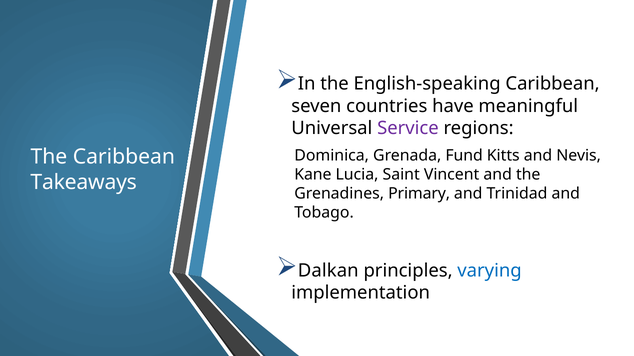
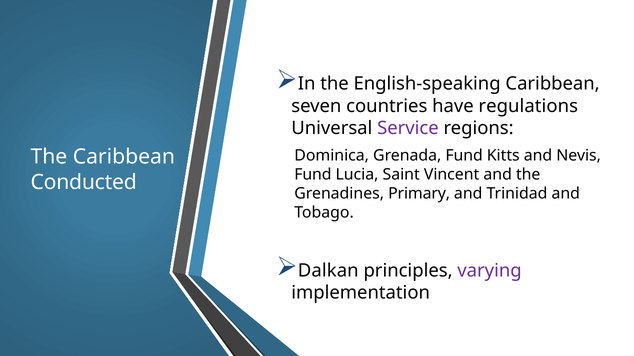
meaningful: meaningful -> regulations (528, 106)
Kane: Kane -> Fund (313, 175)
Takeaways: Takeaways -> Conducted (84, 183)
varying colour: blue -> purple (490, 271)
